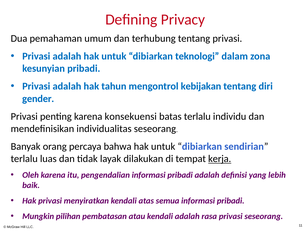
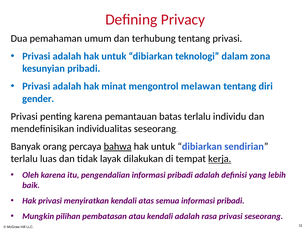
tahun: tahun -> minat (114, 86)
kebijakan: kebijakan -> melawan (201, 86)
konsekuensi: konsekuensi -> pemantauan (131, 116)
bahwa underline: none -> present (118, 147)
